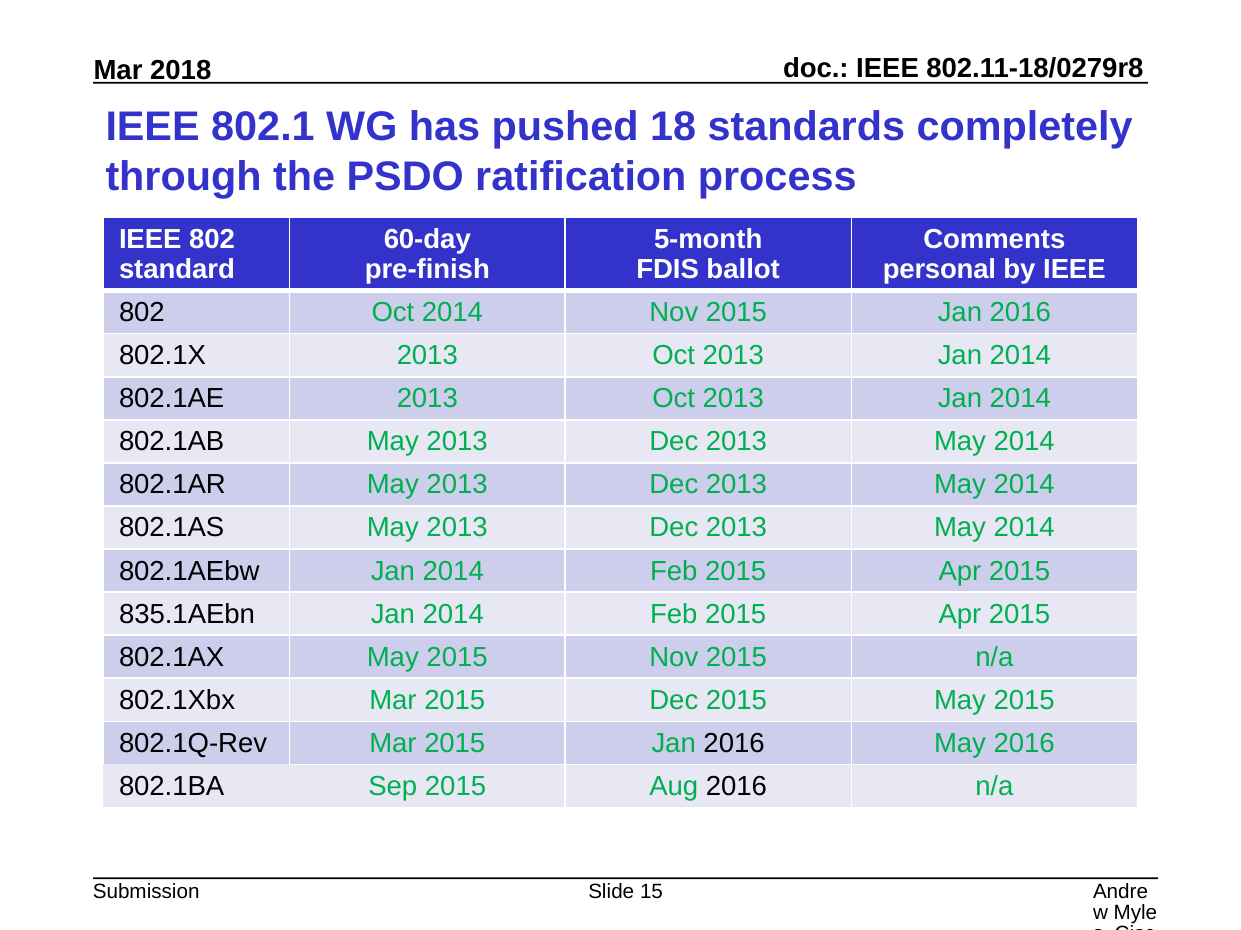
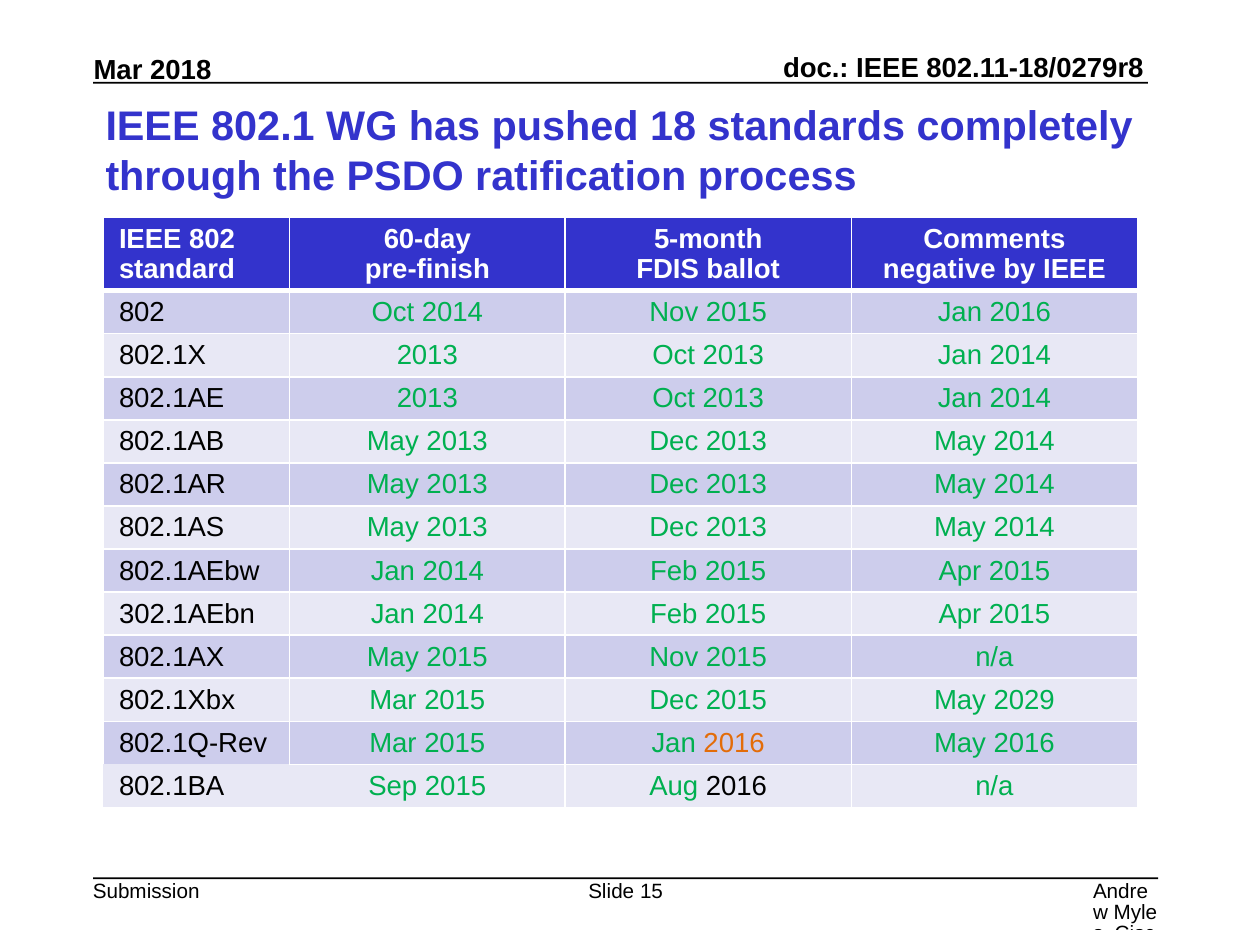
personal: personal -> negative (939, 270)
835.1AEbn: 835.1AEbn -> 302.1AEbn (187, 614)
2015 May 2015: 2015 -> 2029 (1024, 701)
2016 colour: black -> orange (734, 744)
